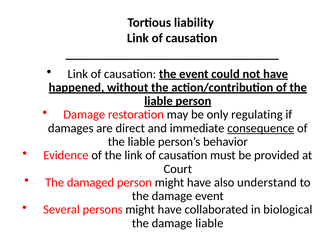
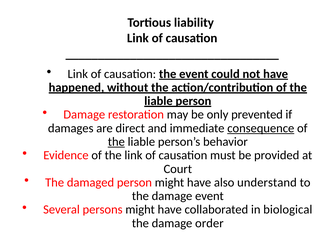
regulating: regulating -> prevented (257, 114)
the underline: none -> present (116, 141)
damage liable: liable -> order (209, 223)
